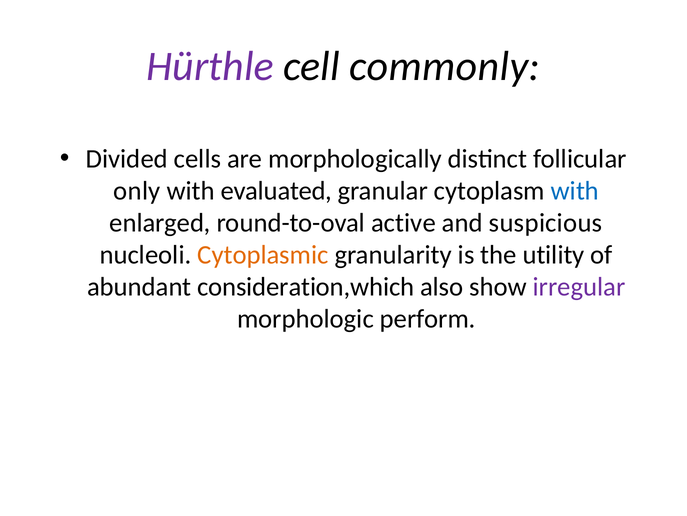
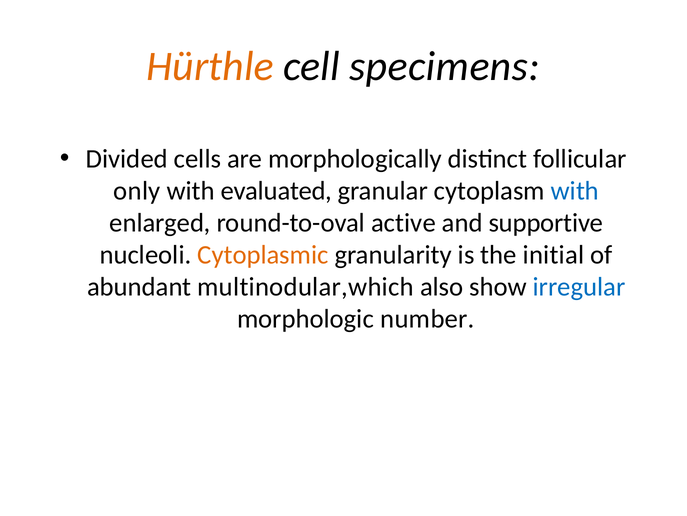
Hürthle colour: purple -> orange (210, 67)
commonly: commonly -> specimens (444, 67)
suspicious: suspicious -> supportive (546, 223)
utility: utility -> initial (553, 255)
consideration,which: consideration,which -> multinodular,which (306, 287)
irregular colour: purple -> blue (579, 287)
perform: perform -> number (428, 319)
